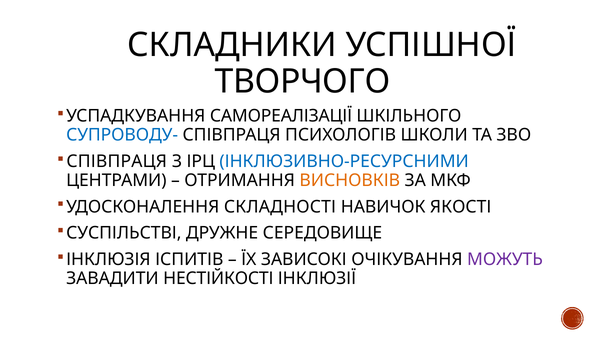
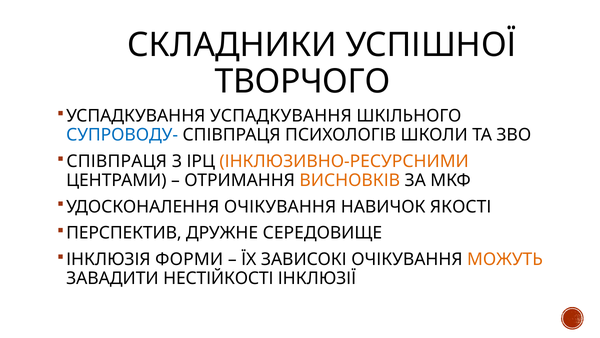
УСПАДКУВАННЯ САМОРЕАЛІЗАЦІЇ: САМОРЕАЛІЗАЦІЇ -> УСПАДКУВАННЯ (281, 116)
ІНКЛЮЗИВНО-РЕСУРСНИМИ colour: blue -> orange (344, 161)
УДОСКОНАЛЕННЯ СКЛАДНОСТІ: СКЛАДНОСТІ -> ОЧІКУВАННЯ (280, 206)
СУСПІЛЬСТВІ: СУСПІЛЬСТВІ -> ПЕРСПЕКТИВ (124, 233)
ІСПИТІВ: ІСПИТІВ -> ФОРМИ (189, 259)
МОЖУТЬ colour: purple -> orange (505, 259)
